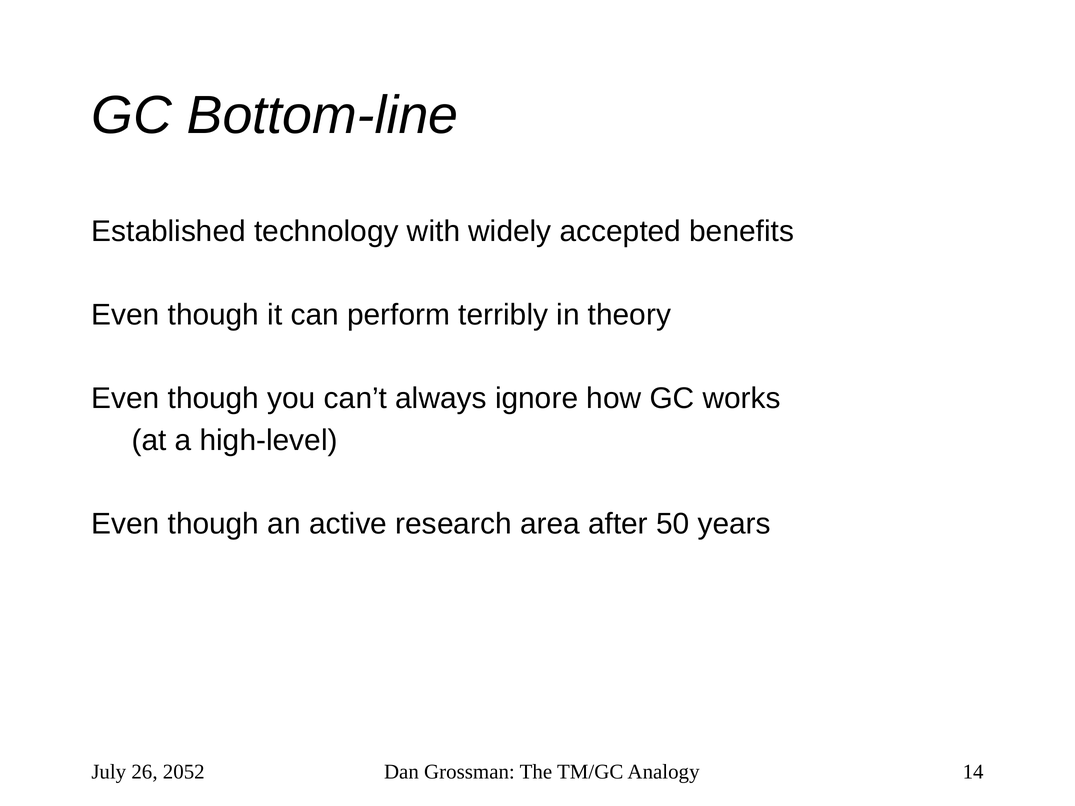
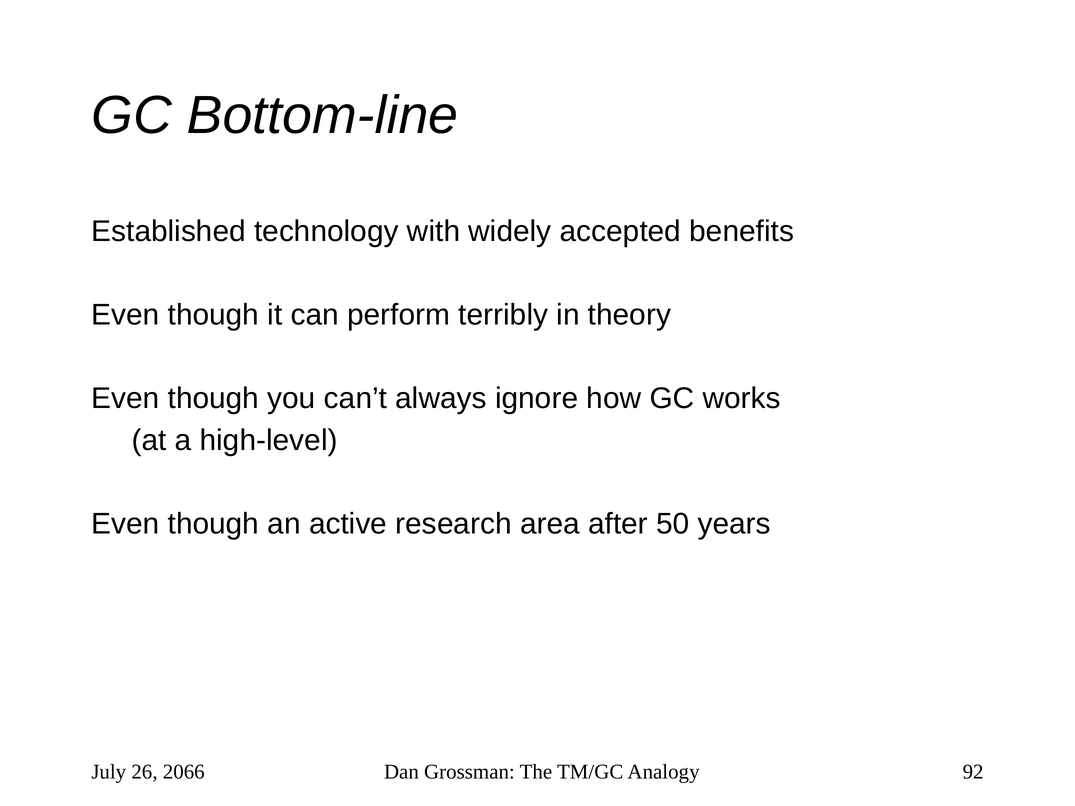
2052: 2052 -> 2066 (184, 772)
14: 14 -> 92 (973, 772)
